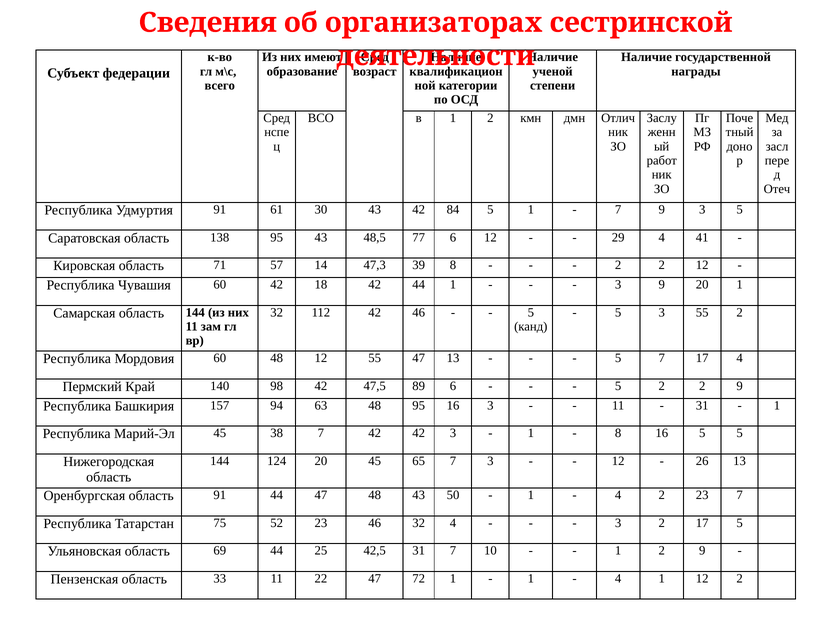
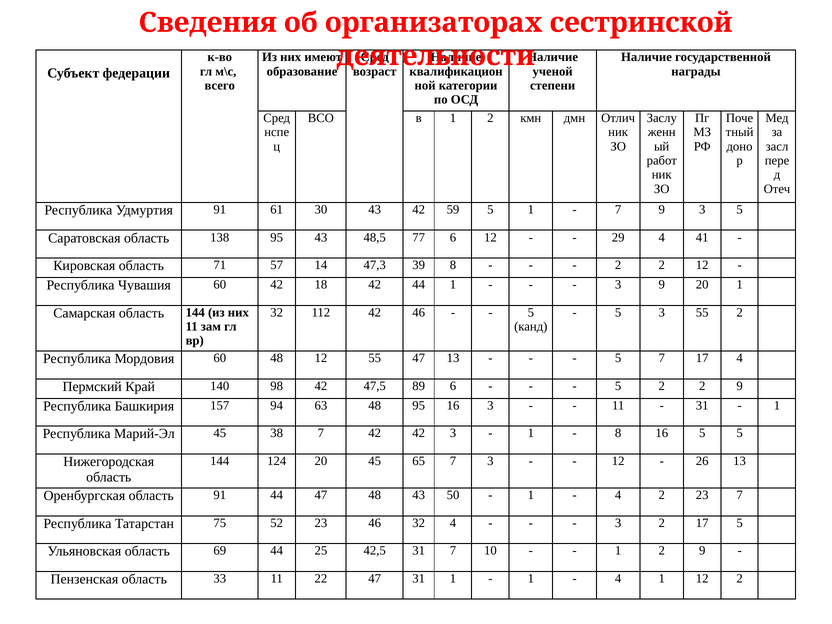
84: 84 -> 59 (453, 210)
47 72: 72 -> 31 (419, 579)
